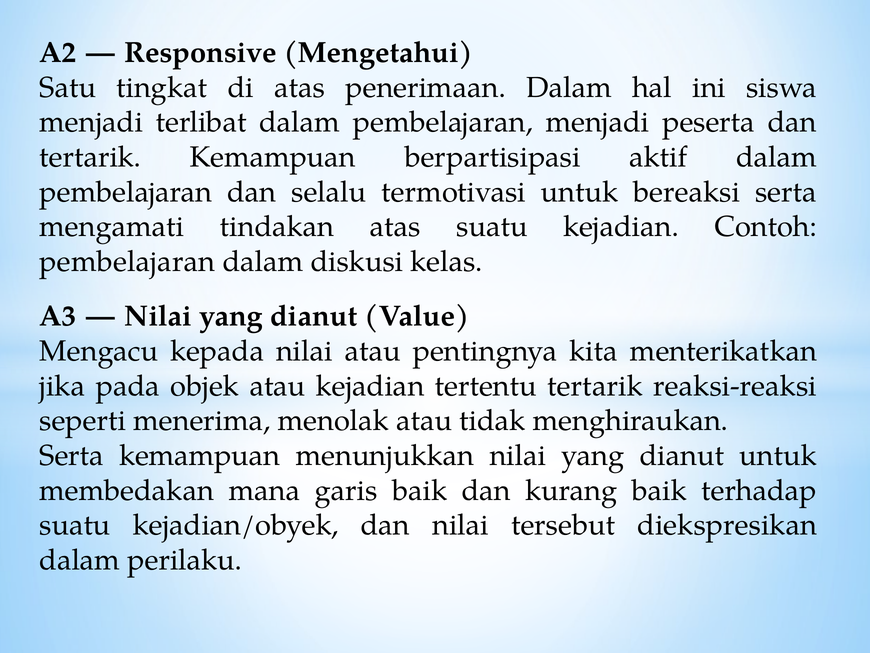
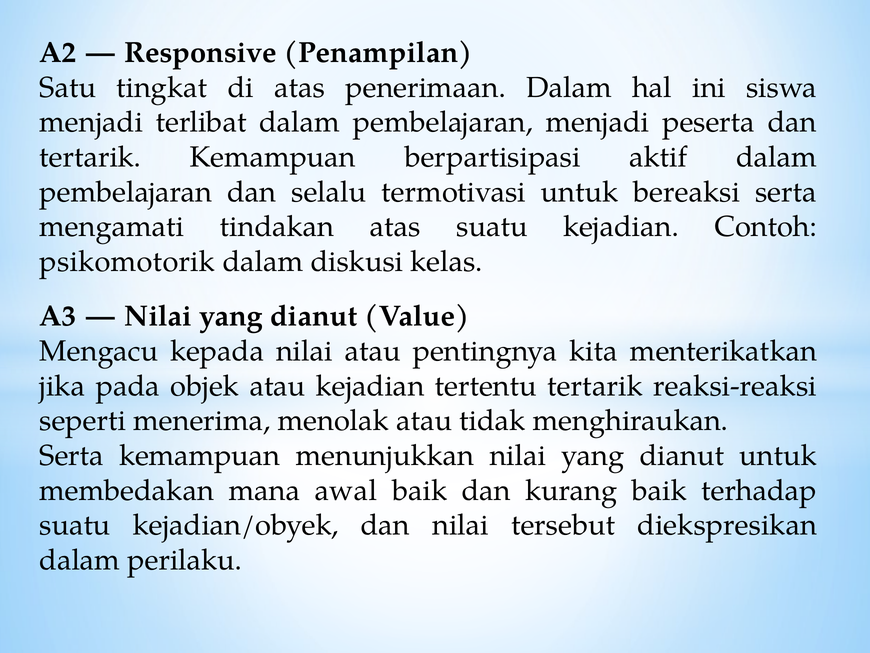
Mengetahui: Mengetahui -> Penampilan (378, 53)
pembelajaran: pembelajaran -> psikomotorik (127, 261)
garis: garis -> awal (346, 490)
